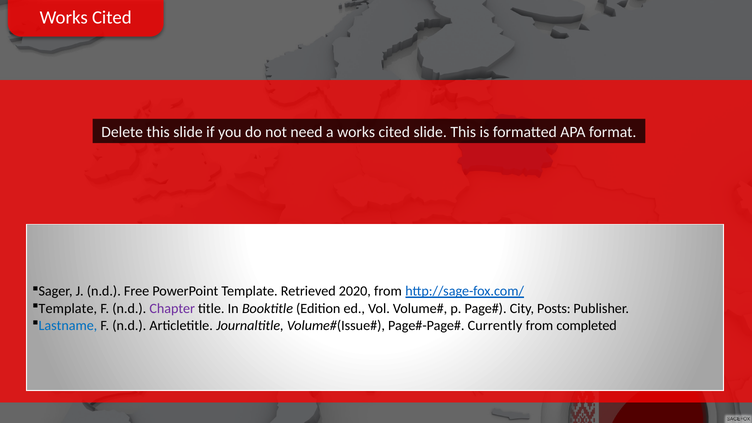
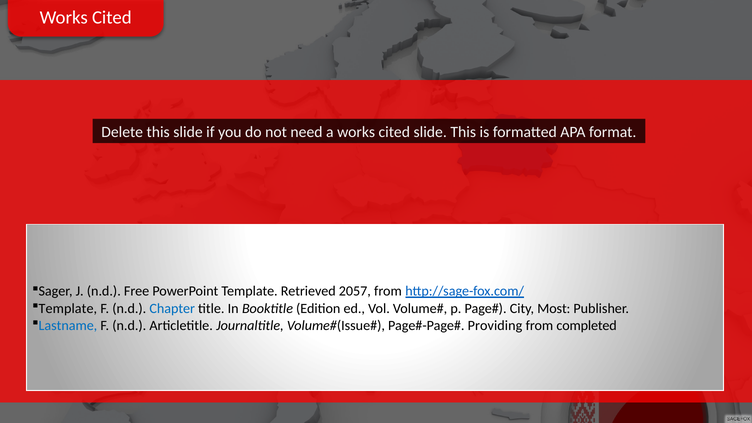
2020: 2020 -> 2057 (355, 291)
Chapter colour: purple -> blue (172, 308)
Posts: Posts -> Most (554, 308)
Currently: Currently -> Providing (495, 325)
